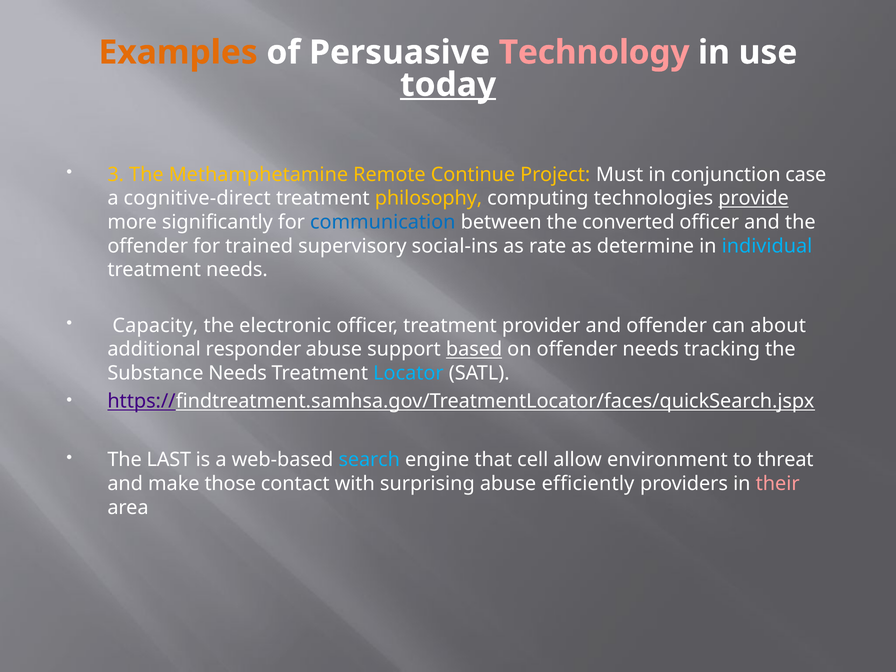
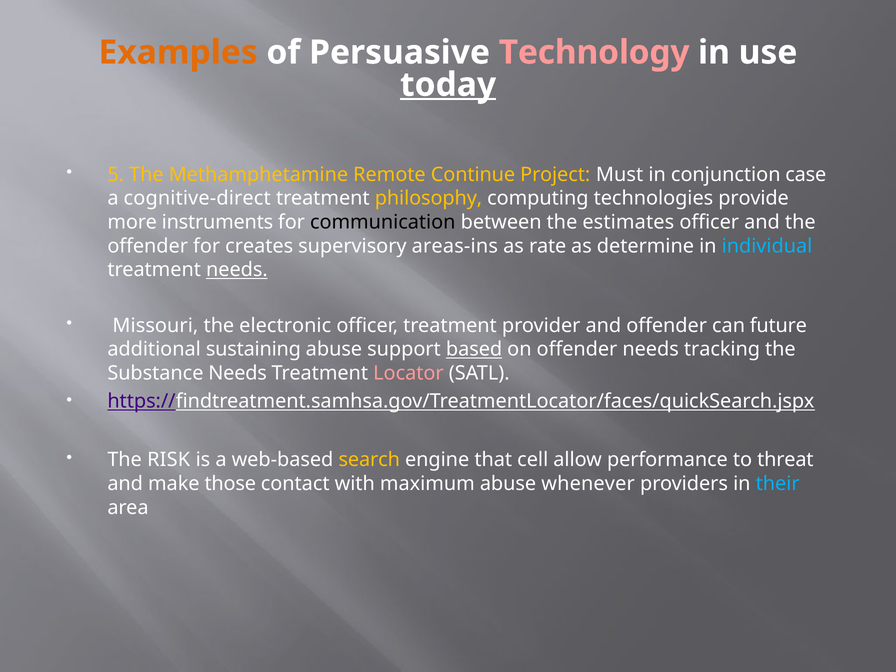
3: 3 -> 5 (116, 175)
provide underline: present -> none (754, 198)
significantly: significantly -> instruments (217, 222)
communication colour: blue -> black (383, 222)
converted: converted -> estimates (628, 222)
trained: trained -> creates (259, 246)
social-ins: social-ins -> areas-ins (455, 246)
needs underline: none -> present (237, 270)
Capacity: Capacity -> Missouri (155, 326)
about: about -> future (778, 326)
responder: responder -> sustaining (253, 349)
Locator colour: light blue -> pink (408, 373)
LAST: LAST -> RISK (169, 460)
search colour: light blue -> yellow (369, 460)
environment: environment -> performance (667, 460)
surprising: surprising -> maximum (427, 484)
efficiently: efficiently -> whenever (588, 484)
their colour: pink -> light blue (778, 484)
